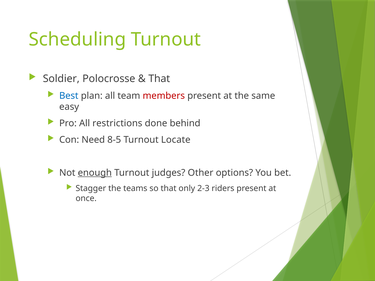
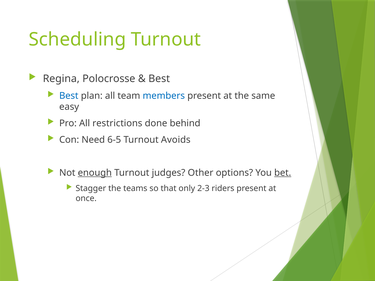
Soldier: Soldier -> Regina (61, 79)
That: That -> Best (159, 79)
members colour: red -> blue (164, 96)
8-5: 8-5 -> 6-5 (114, 140)
Locate: Locate -> Avoids (176, 140)
bet underline: none -> present (283, 173)
